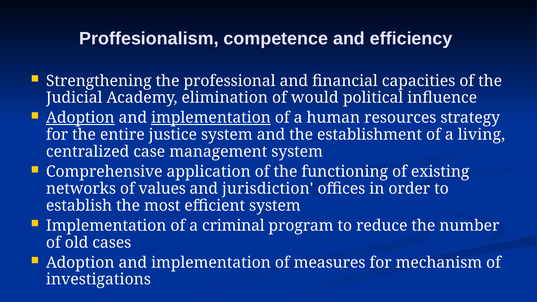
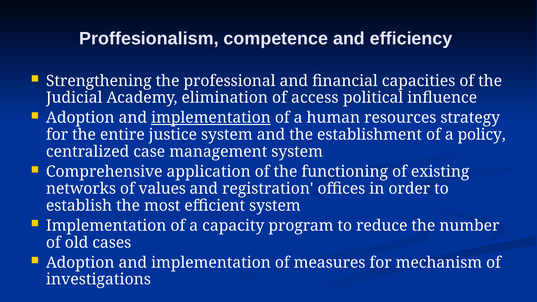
would: would -> access (315, 98)
Adoption underline: present -> none (80, 118)
living: living -> policy (482, 135)
jurisdiction: jurisdiction -> registration (268, 189)
criminal: criminal -> capacity (233, 226)
